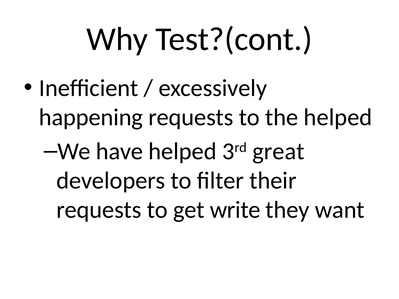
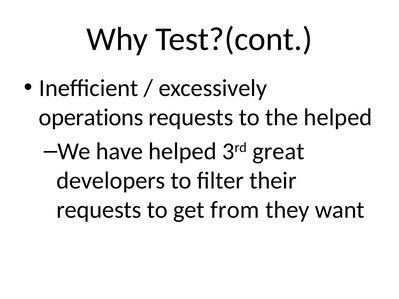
happening: happening -> operations (91, 117)
write: write -> from (235, 210)
